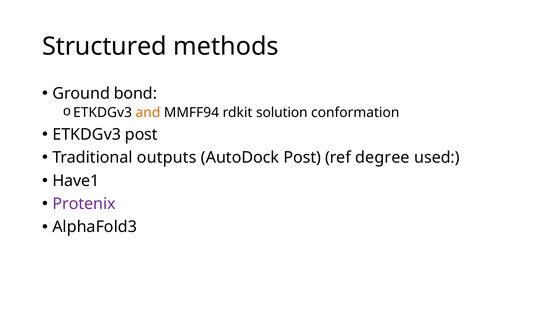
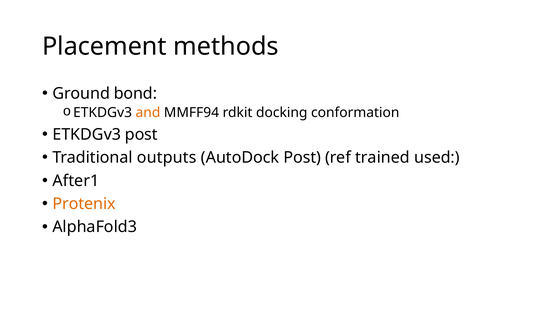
Structured: Structured -> Placement (104, 46)
solution: solution -> docking (282, 112)
degree: degree -> trained (382, 157)
Have1: Have1 -> After1 (76, 180)
Protenix colour: purple -> orange (84, 204)
